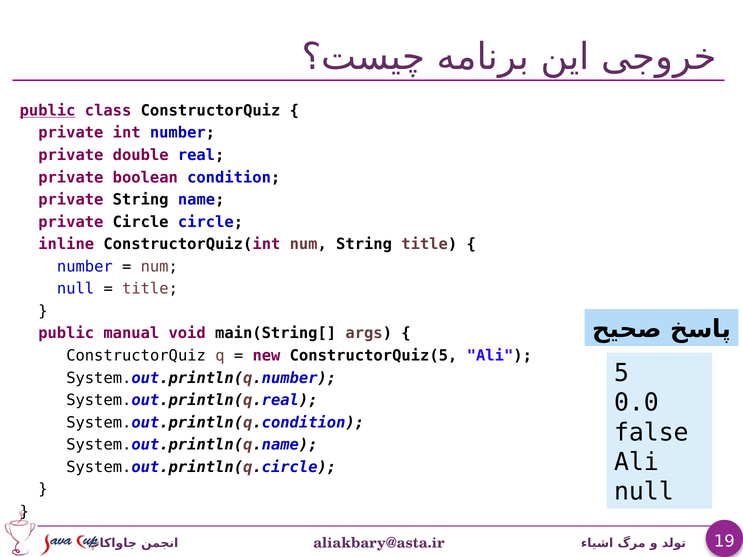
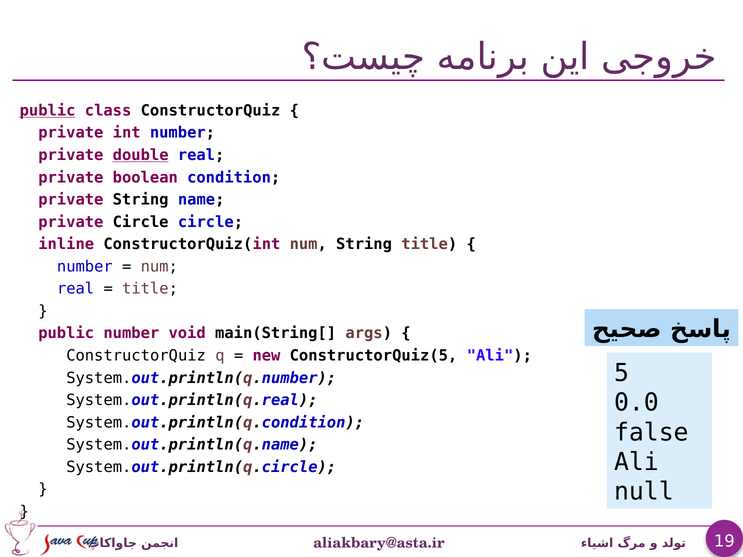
double underline: none -> present (141, 155)
null: null -> real (76, 289)
public manual: manual -> number (131, 334)
